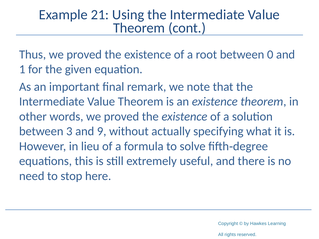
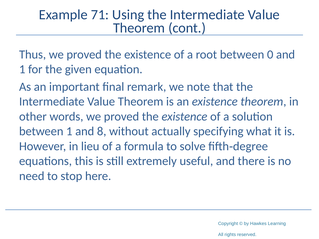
21: 21 -> 71 (100, 15)
between 3: 3 -> 1 (69, 132)
9: 9 -> 8 (102, 132)
